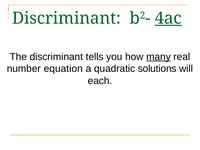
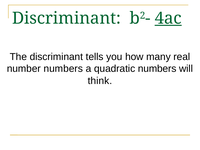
many underline: present -> none (158, 57)
number equation: equation -> numbers (63, 69)
quadratic solutions: solutions -> numbers (157, 69)
each: each -> think (100, 81)
